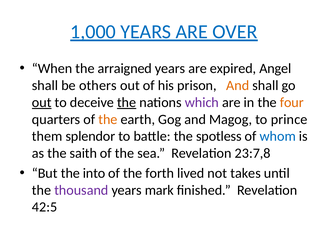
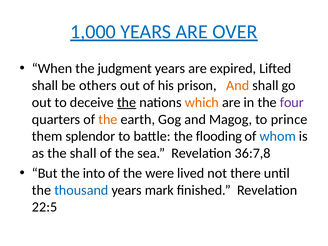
arraigned: arraigned -> judgment (125, 69)
Angel: Angel -> Lifted (275, 69)
out underline: present -> none (42, 102)
which colour: purple -> orange (202, 102)
four colour: orange -> purple (292, 102)
spotless: spotless -> flooding (219, 136)
the saith: saith -> shall (83, 153)
23:7,8: 23:7,8 -> 36:7,8 (253, 153)
forth: forth -> were (160, 173)
takes: takes -> there (246, 173)
thousand colour: purple -> blue (81, 190)
42:5: 42:5 -> 22:5 (45, 207)
